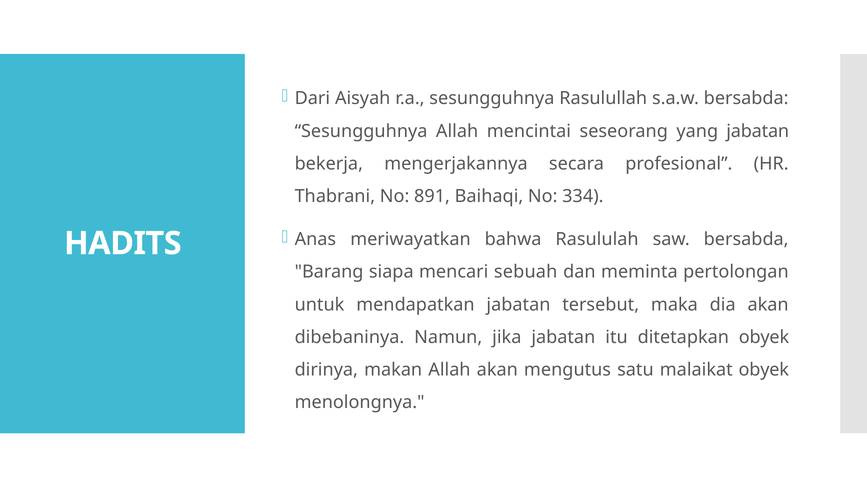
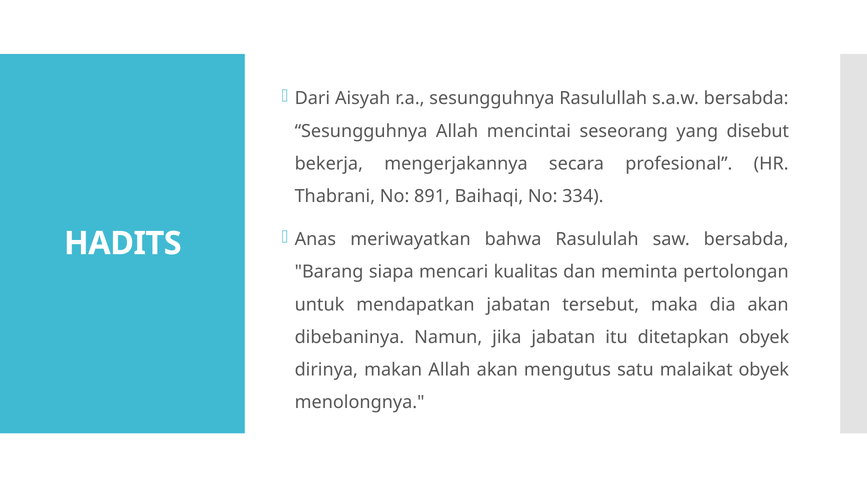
yang jabatan: jabatan -> disebut (758, 131)
sebuah: sebuah -> kualitas (526, 272)
